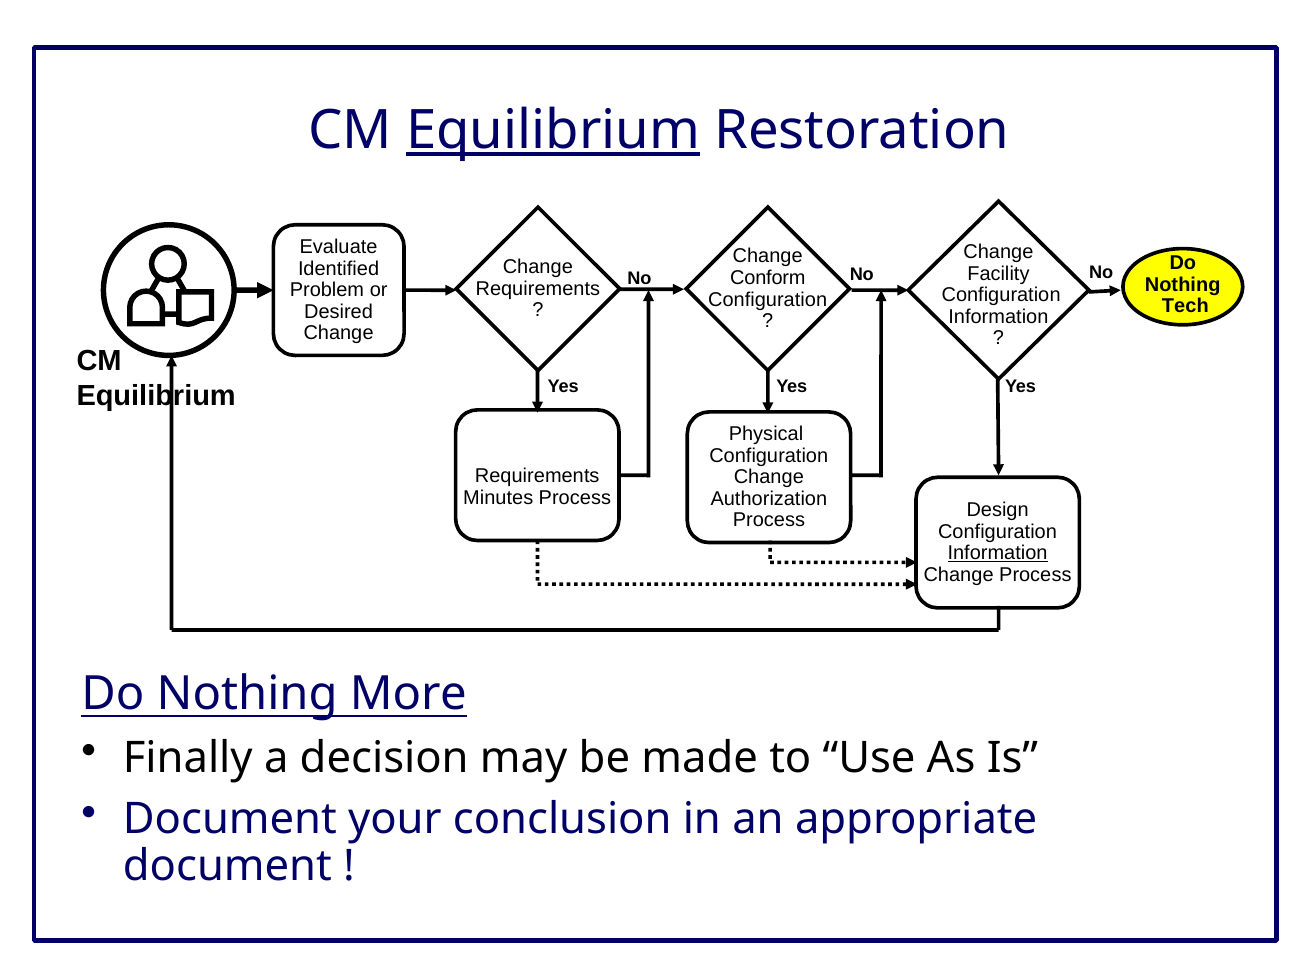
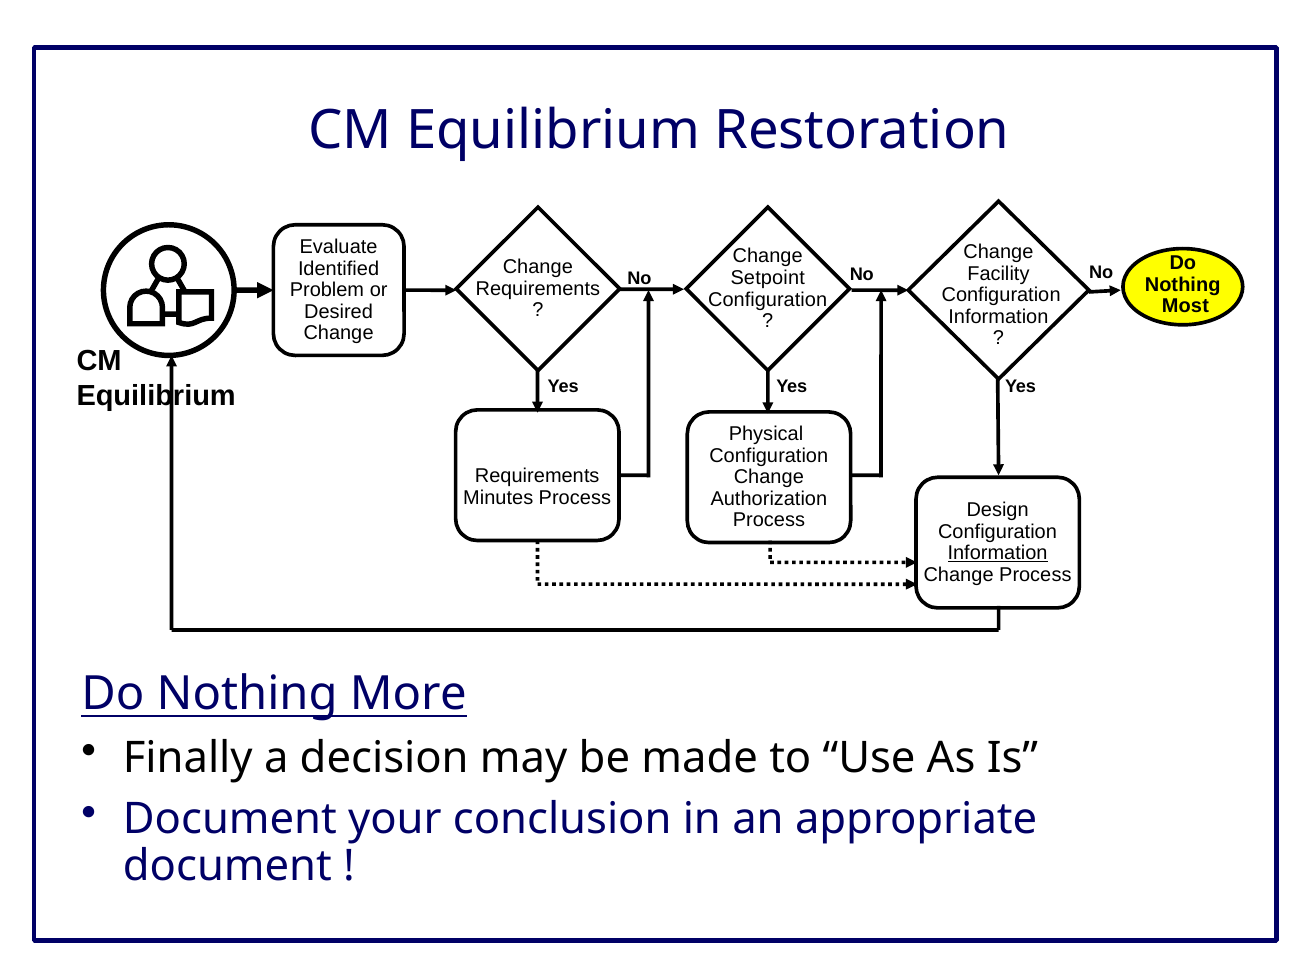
Equilibrium underline: present -> none (553, 131)
Conform: Conform -> Setpoint (768, 278)
Tech: Tech -> Most (1185, 306)
